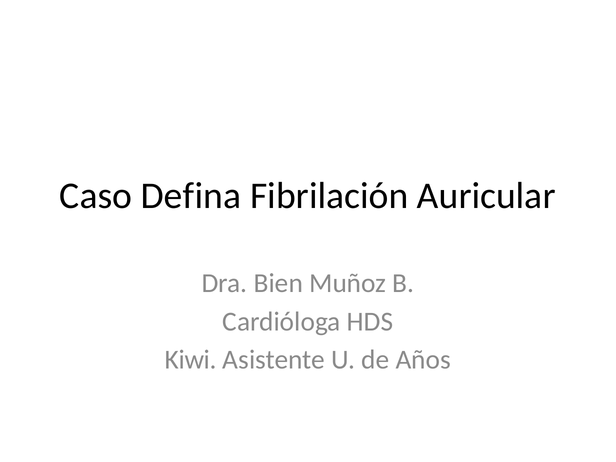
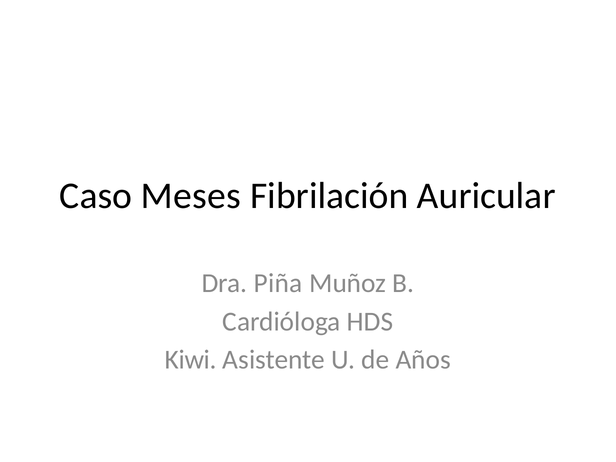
Defina: Defina -> Meses (191, 196)
Bien: Bien -> Piña (278, 283)
